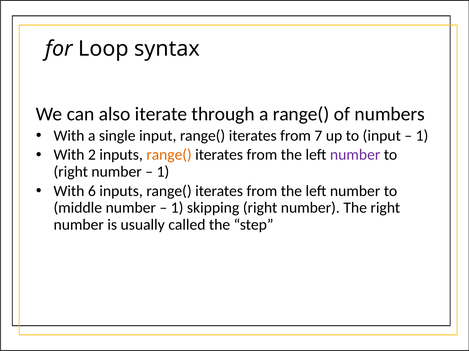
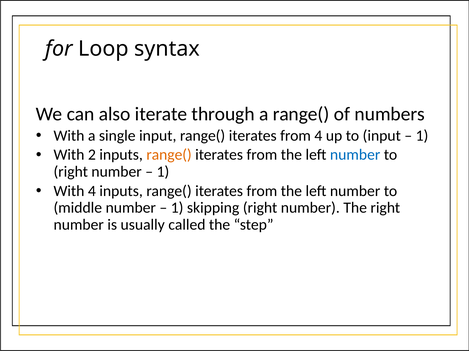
from 7: 7 -> 4 (318, 136)
number colour: purple -> blue (355, 155)
With 6: 6 -> 4 (92, 191)
